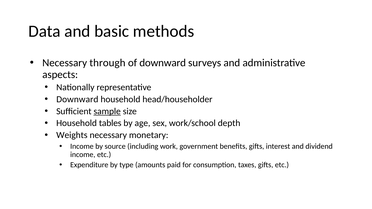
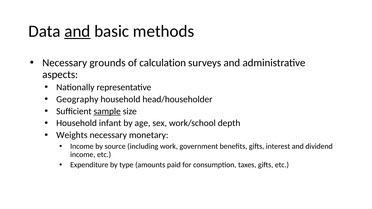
and underline: none -> present (77, 31)
through: through -> grounds (108, 63)
of downward: downward -> calculation (163, 63)
Downward: Downward -> Geography (77, 99)
tables: tables -> infant (110, 123)
